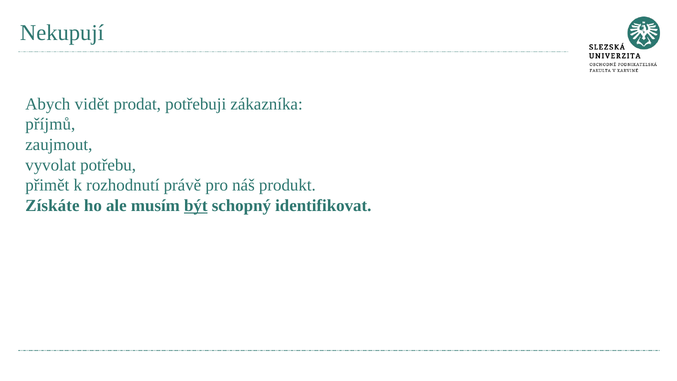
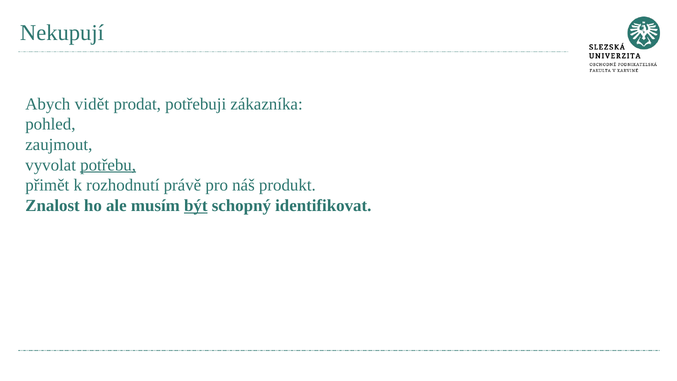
příjmů: příjmů -> pohled (50, 124)
potřebu underline: none -> present (108, 165)
Získáte: Získáte -> Znalost (53, 205)
